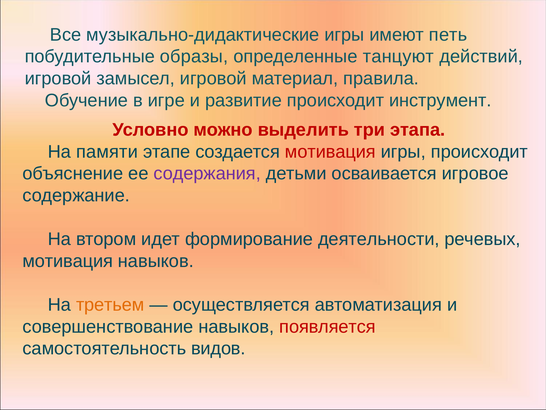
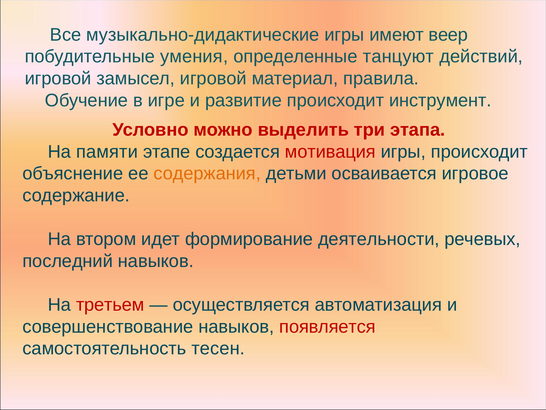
петь: петь -> веер (448, 35)
образы: образы -> умения (194, 57)
содержания colour: purple -> orange (207, 173)
мотивация: мотивация -> последний (68, 261)
третьем colour: orange -> red (110, 304)
видов: видов -> тесен (218, 348)
